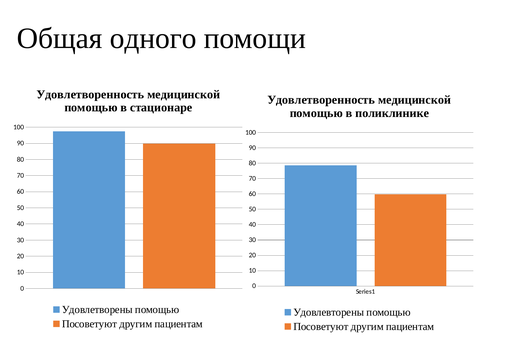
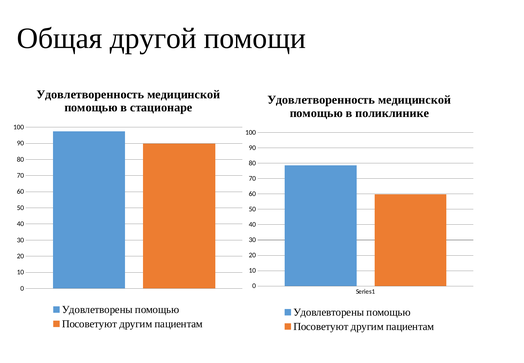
одного: одного -> другой (153, 38)
